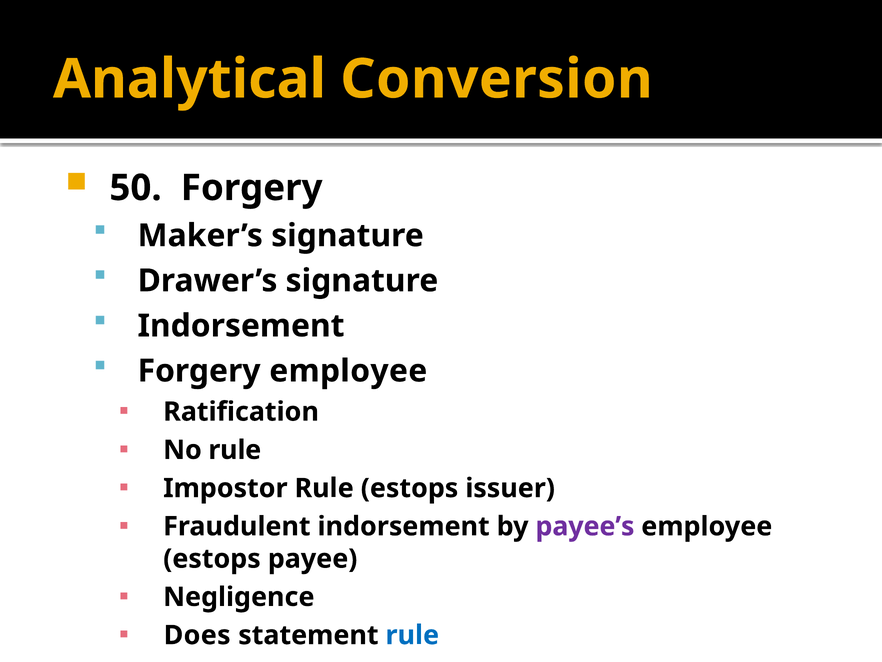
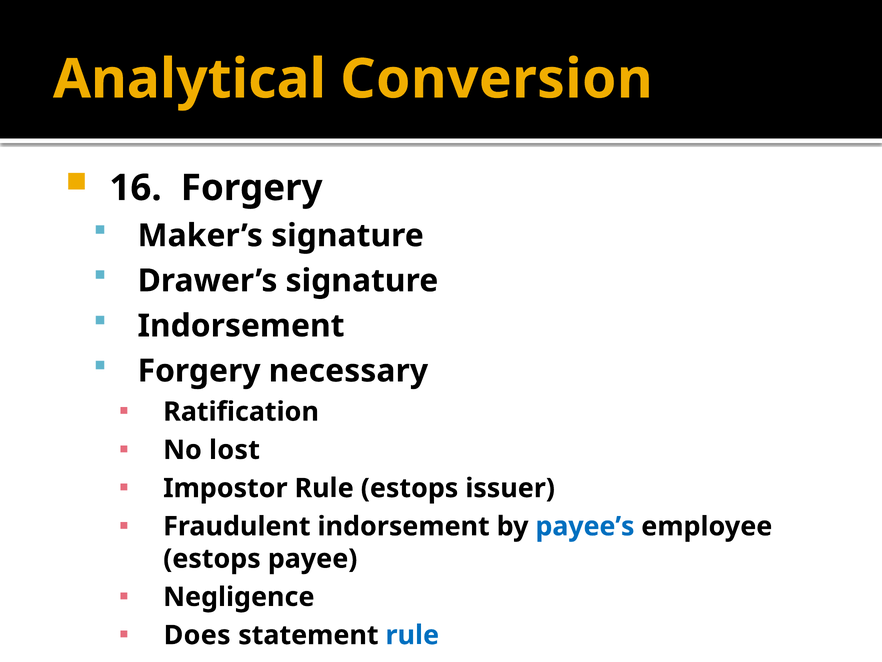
50: 50 -> 16 (136, 188)
Forgery employee: employee -> necessary (348, 371)
No rule: rule -> lost (234, 450)
payee’s colour: purple -> blue (585, 526)
